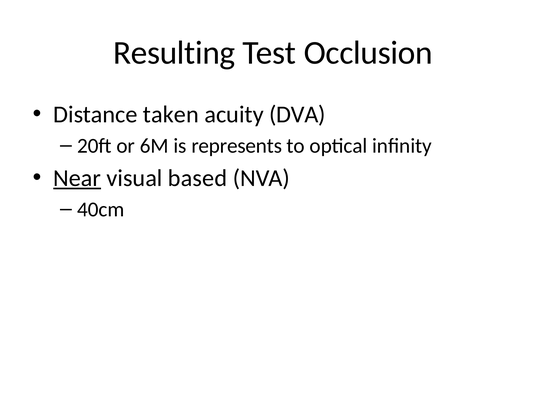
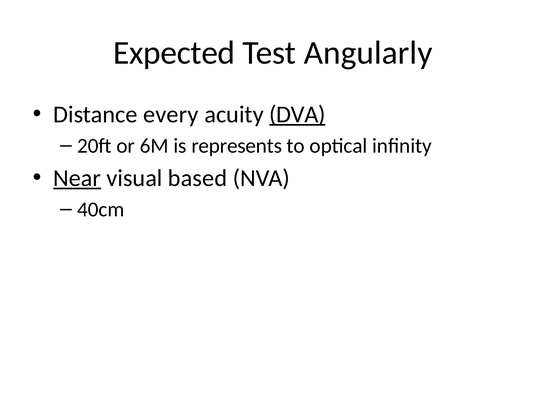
Resulting: Resulting -> Expected (174, 53)
Occlusion: Occlusion -> Angularly (368, 53)
taken: taken -> every (171, 115)
DVA underline: none -> present (297, 115)
